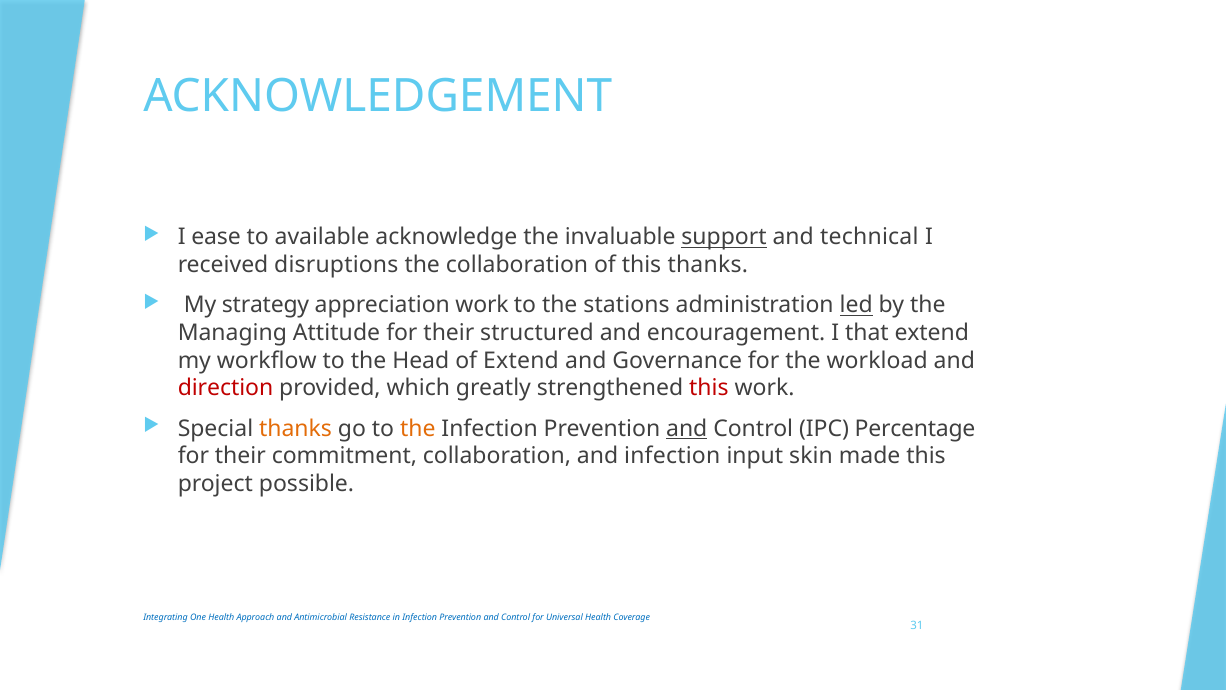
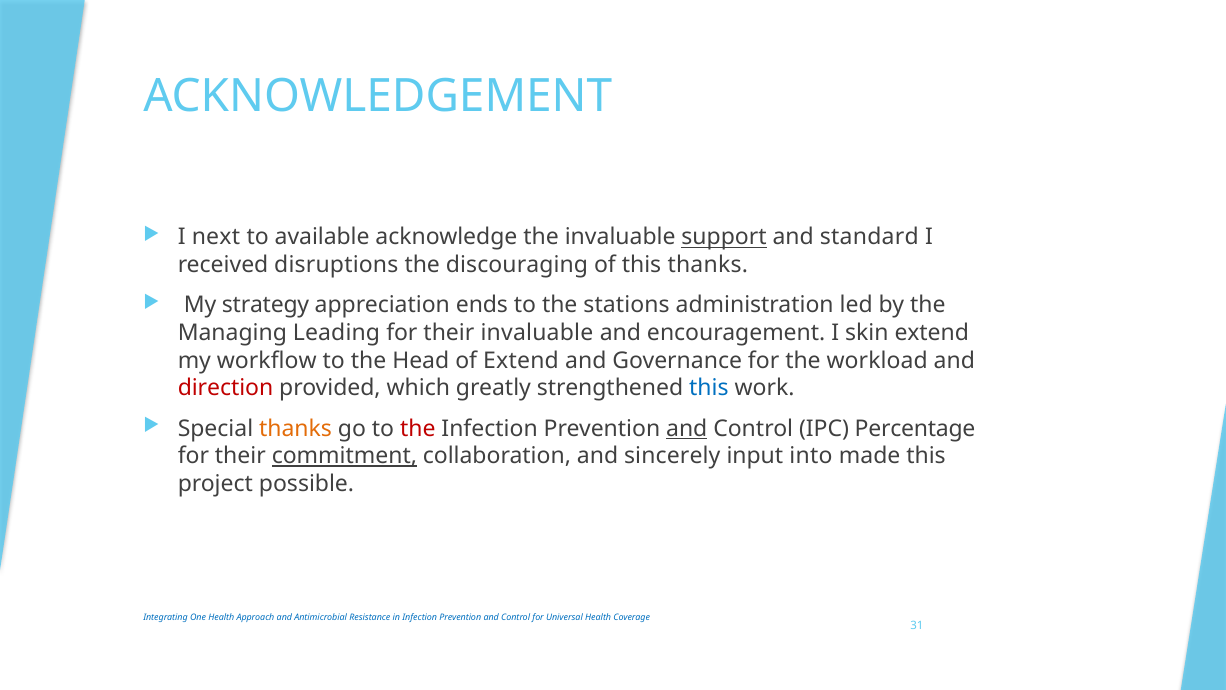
ease: ease -> next (216, 237)
technical: technical -> standard (869, 237)
the collaboration: collaboration -> discouraging (517, 265)
appreciation work: work -> ends (482, 305)
led underline: present -> none (856, 305)
Attitude: Attitude -> Leading (336, 333)
their structured: structured -> invaluable (537, 333)
that: that -> skin (867, 333)
this colour: red -> blue (709, 388)
the colour: orange -> red (418, 428)
commitment underline: none -> present (344, 456)
and infection: infection -> sincerely (672, 456)
skin: skin -> into (811, 456)
